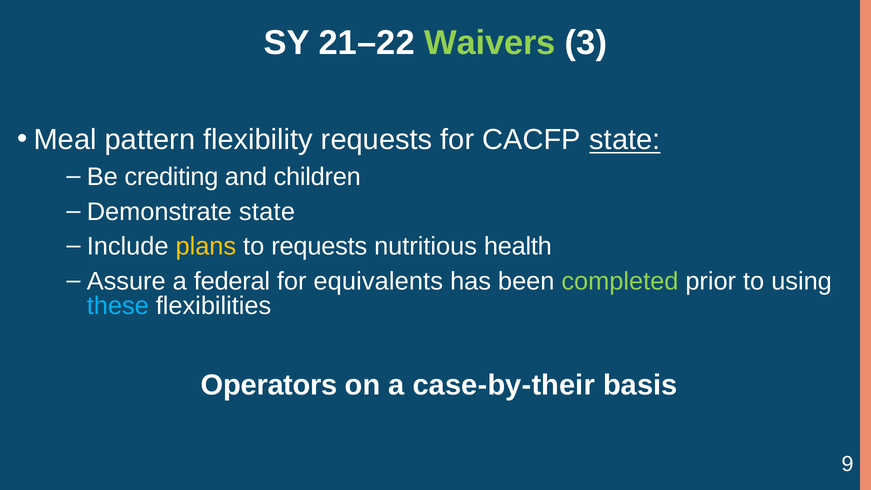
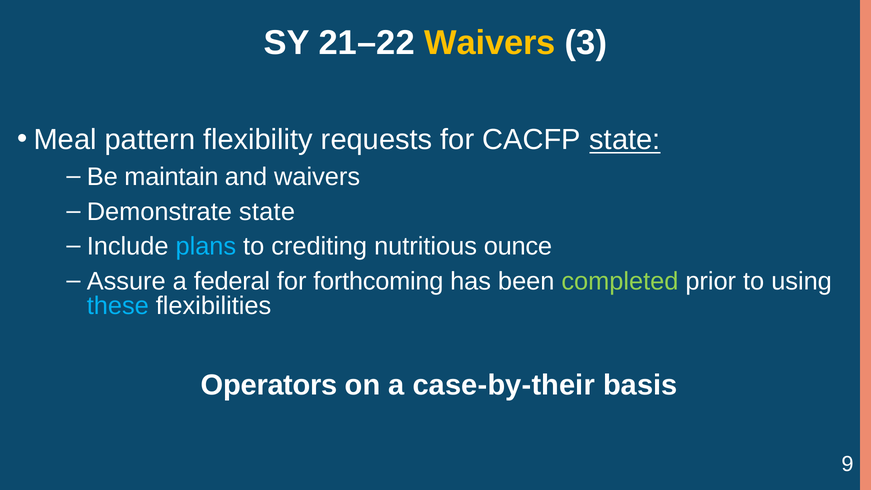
Waivers colour: light green -> yellow (490, 43)
crediting: crediting -> maintain (171, 177)
and children: children -> waivers (317, 177)
plans colour: yellow -> light blue (206, 247)
to requests: requests -> crediting (319, 247)
health: health -> ounce (518, 247)
equivalents: equivalents -> forthcoming (378, 281)
